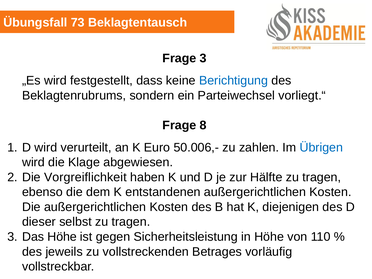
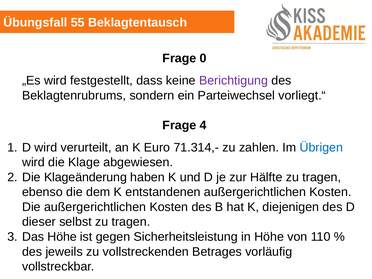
73: 73 -> 55 (78, 23)
Frage 3: 3 -> 0 (203, 58)
Berichtigung colour: blue -> purple (234, 81)
8: 8 -> 4 (203, 125)
50.006,-: 50.006,- -> 71.314,- (196, 148)
Vorgreiflichkeit: Vorgreiflichkeit -> Klageänderung (85, 177)
